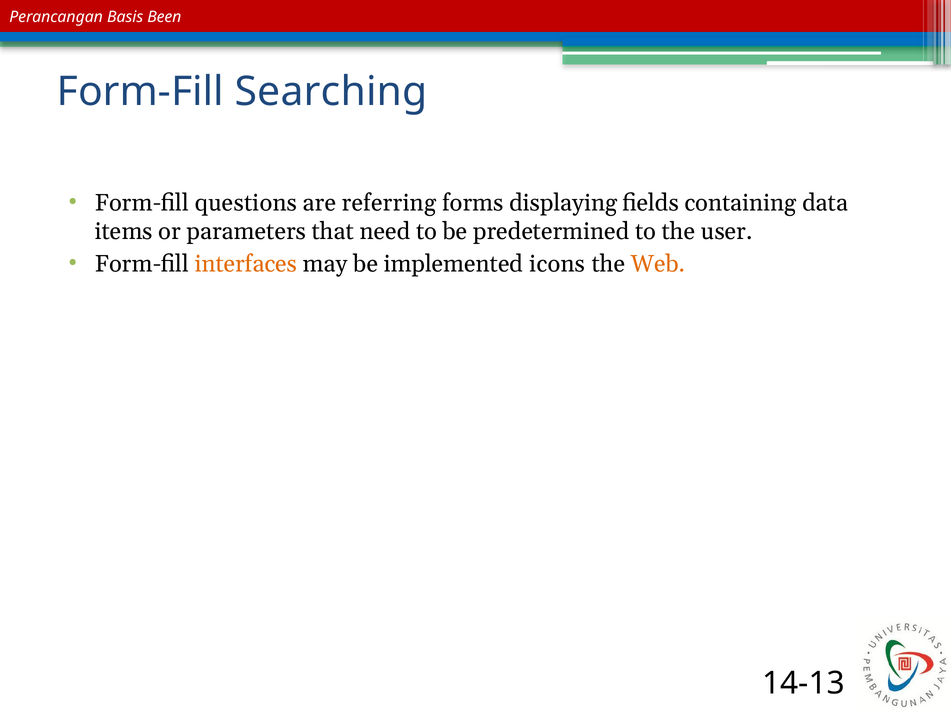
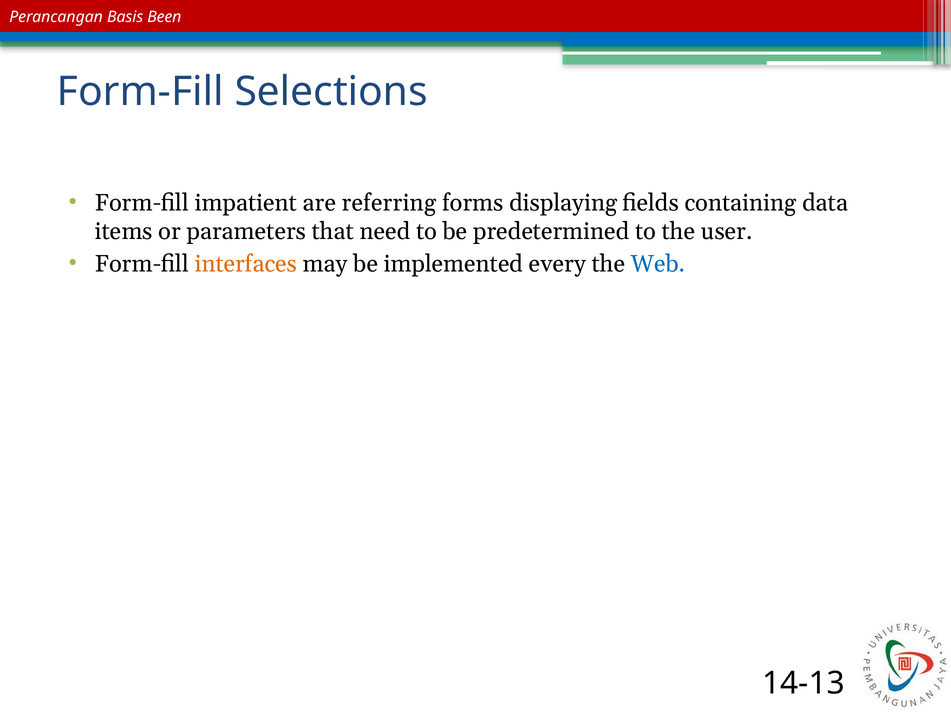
Searching: Searching -> Selections (331, 92)
questions: questions -> impatient (246, 203)
icons: icons -> every (557, 264)
Web colour: orange -> blue (658, 264)
